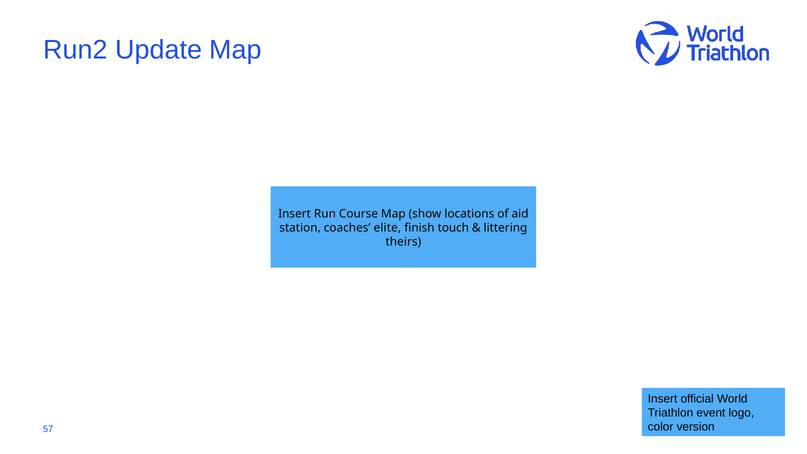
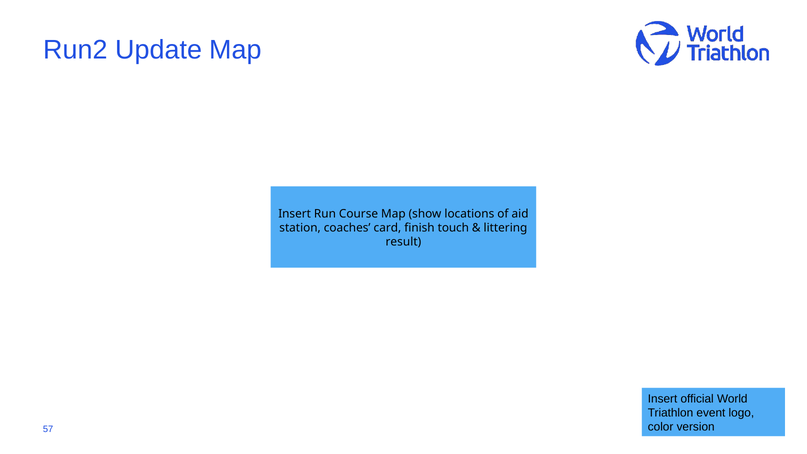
elite: elite -> card (387, 228)
theirs: theirs -> result (403, 242)
